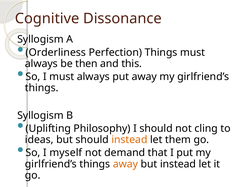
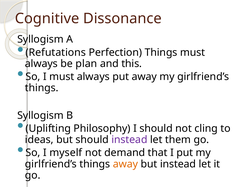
Orderliness: Orderliness -> Refutations (56, 53)
then: then -> plan (86, 64)
instead colour: orange -> purple (129, 140)
